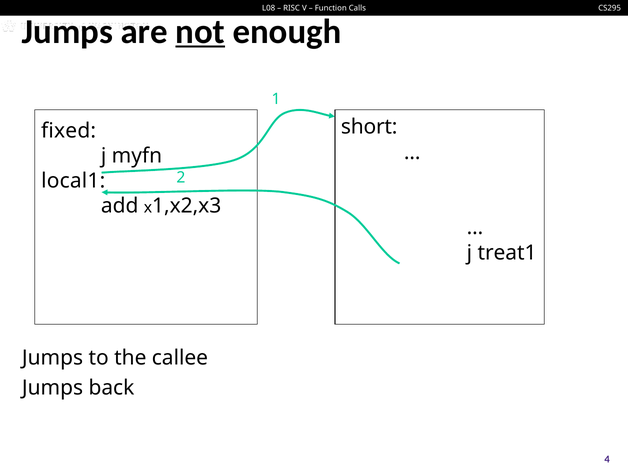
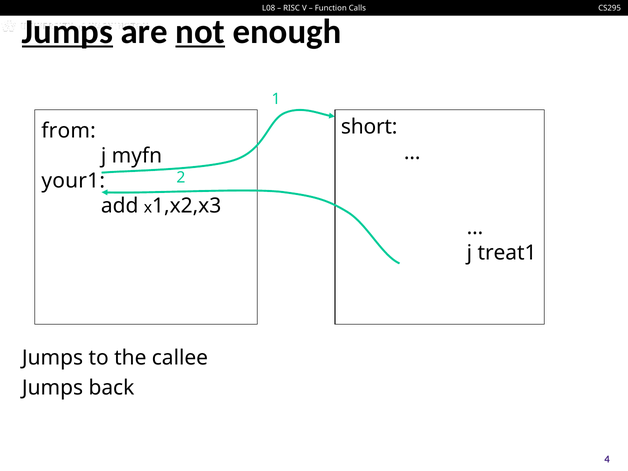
Jumps underline: none -> present (67, 32)
fixed: fixed -> from (69, 131)
local1: local1 -> your1 (73, 181)
